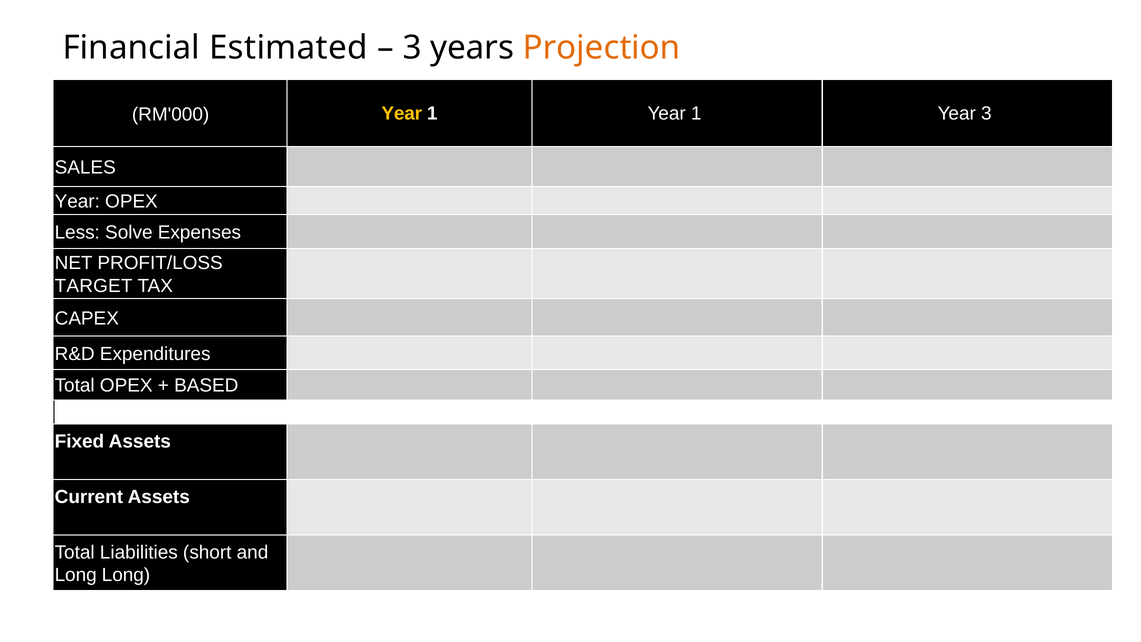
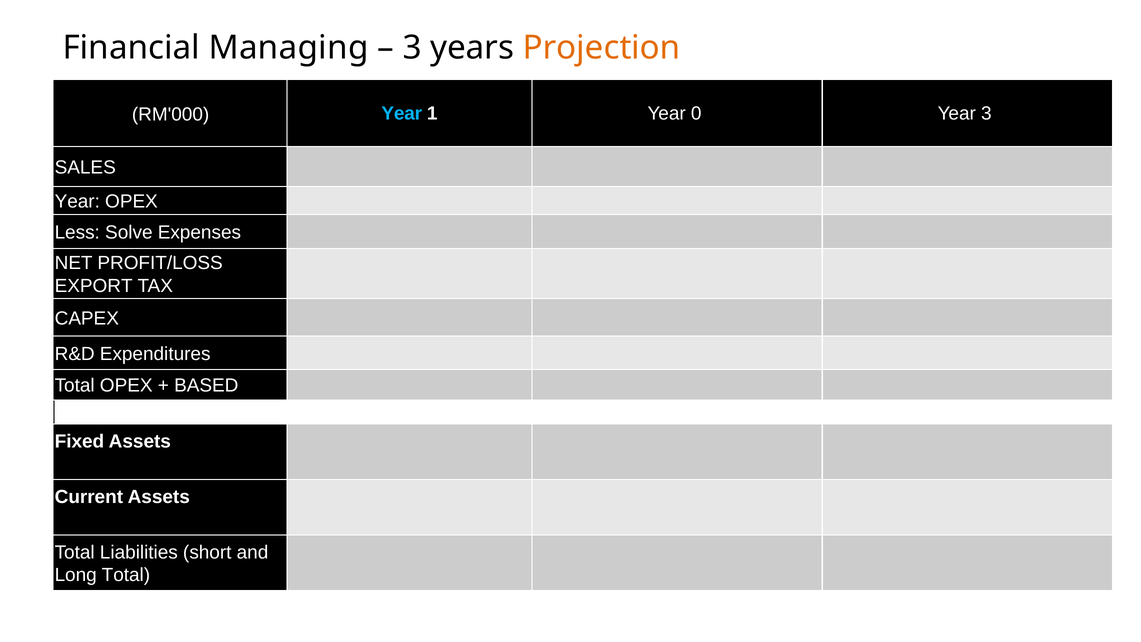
Estimated: Estimated -> Managing (289, 48)
Year colour: yellow -> light blue (402, 114)
1 Year 1: 1 -> 0 (696, 114)
TARGET: TARGET -> EXPORT (94, 286)
Long Long: Long -> Total (126, 575)
